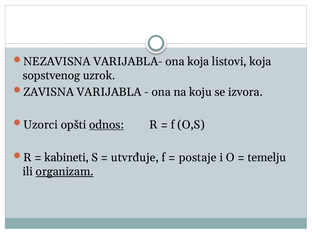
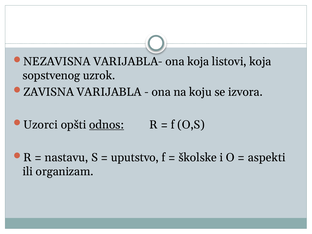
kabineti: kabineti -> nastavu (67, 158)
utvrđuje: utvrđuje -> uputstvo (135, 158)
postaje: postaje -> školske (198, 158)
temelju: temelju -> aspekti (267, 158)
organizam underline: present -> none (65, 172)
